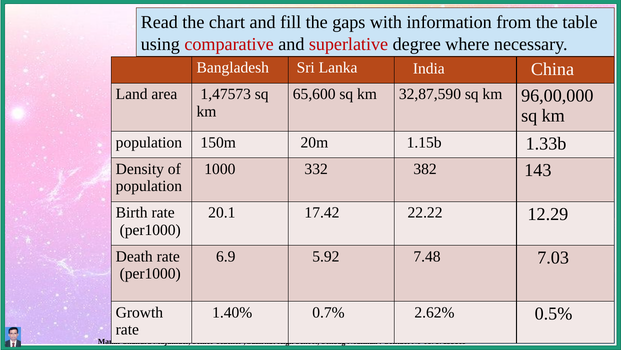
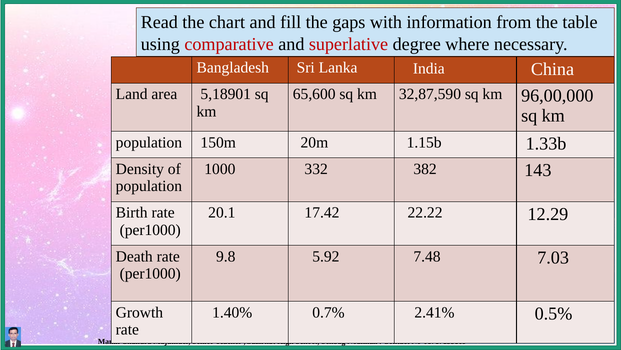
1,47573: 1,47573 -> 5,18901 (226, 94)
6.9: 6.9 -> 9.8 (226, 256)
2.62%: 2.62% -> 2.41% (434, 312)
